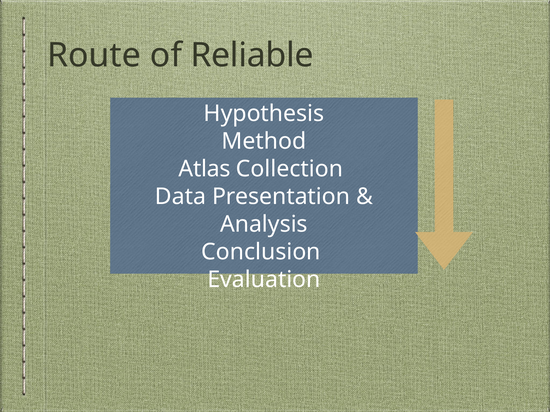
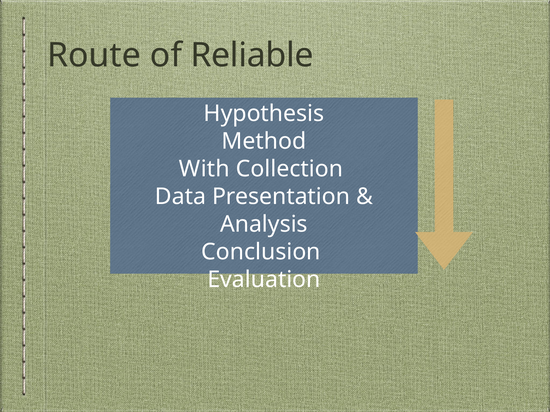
Atlas: Atlas -> With (204, 169)
